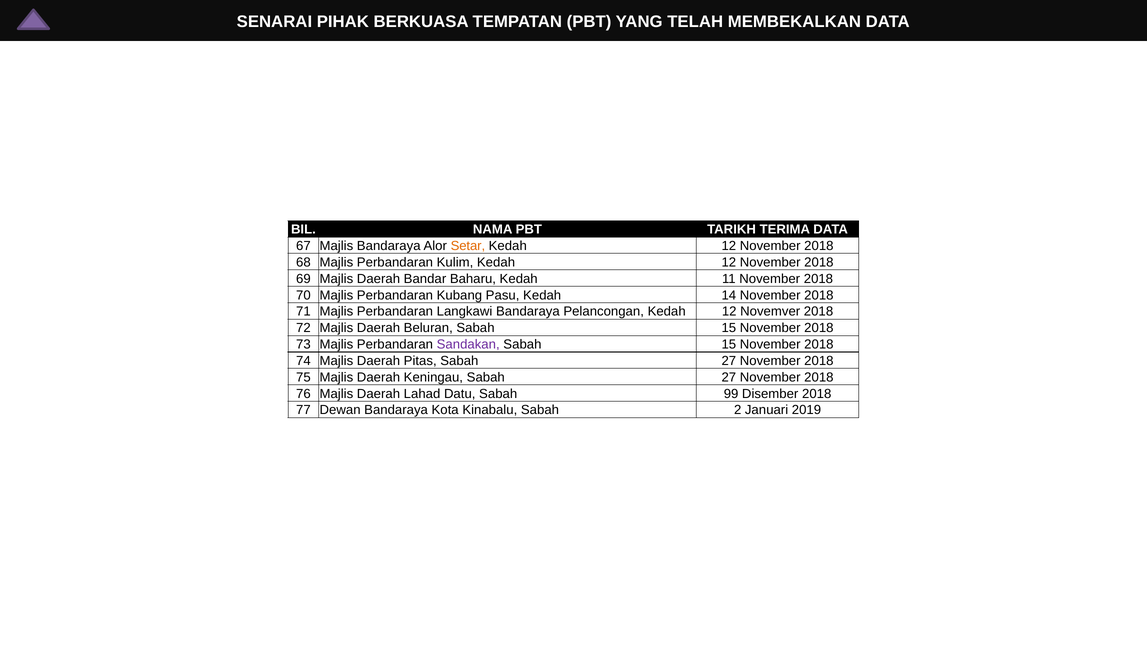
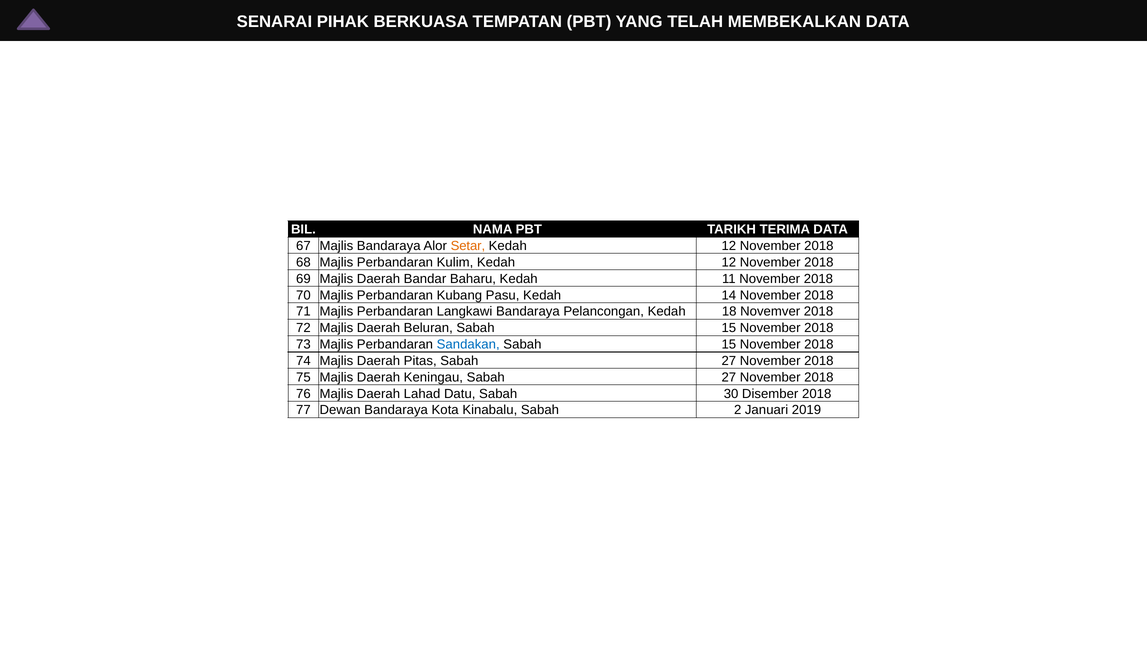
Pelancongan Kedah 12: 12 -> 18 (729, 312)
Sandakan colour: purple -> blue (468, 345)
99: 99 -> 30 (731, 394)
